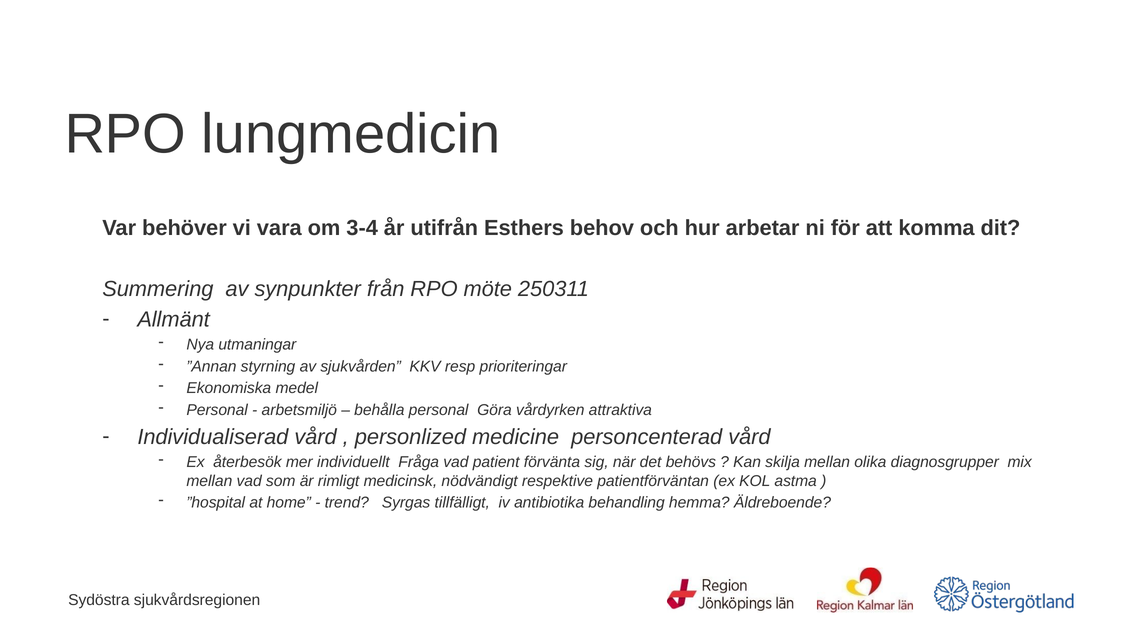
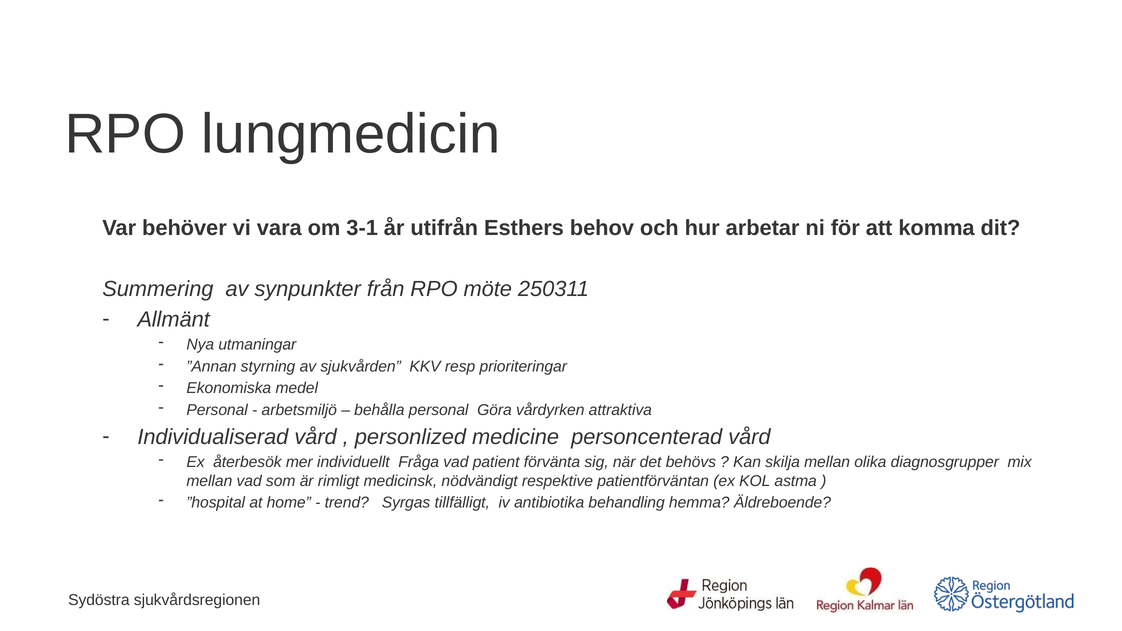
3-4: 3-4 -> 3-1 (362, 228)
